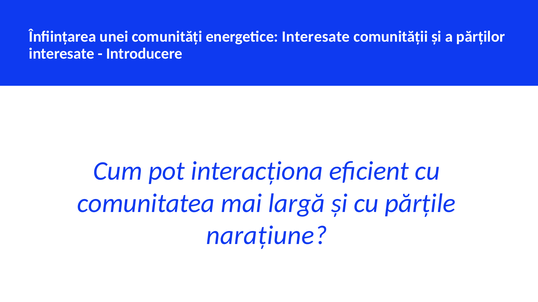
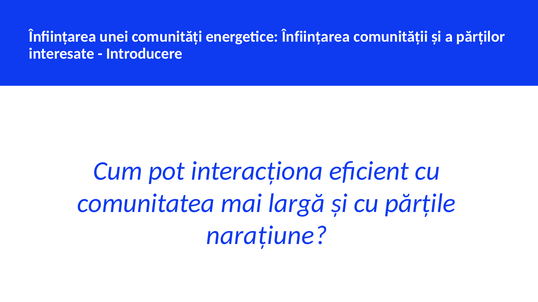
energetice Interesate: Interesate -> Înființarea (316, 37)
